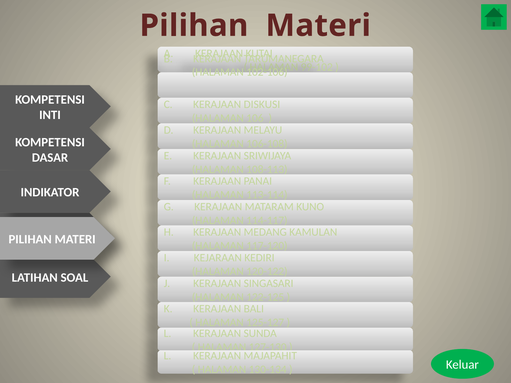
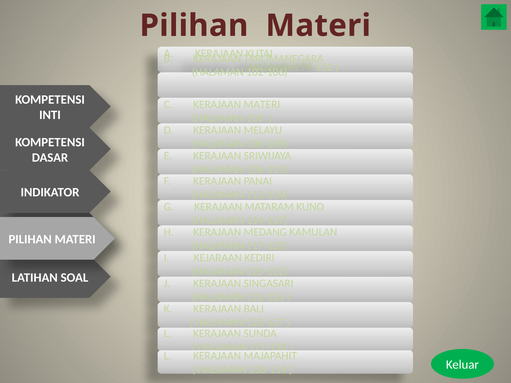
KERAJAAN DISKUSI: DISKUSI -> MATERI (262, 105)
